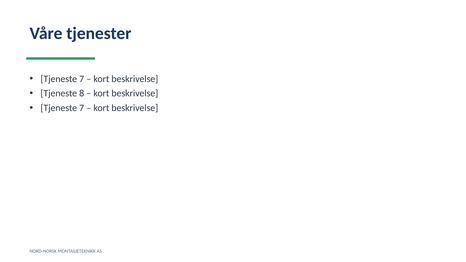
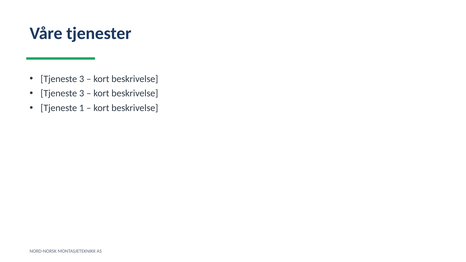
7: 7 -> 3 (82, 79)
8: 8 -> 3 (82, 93)
7: 7 -> 1 (82, 108)
